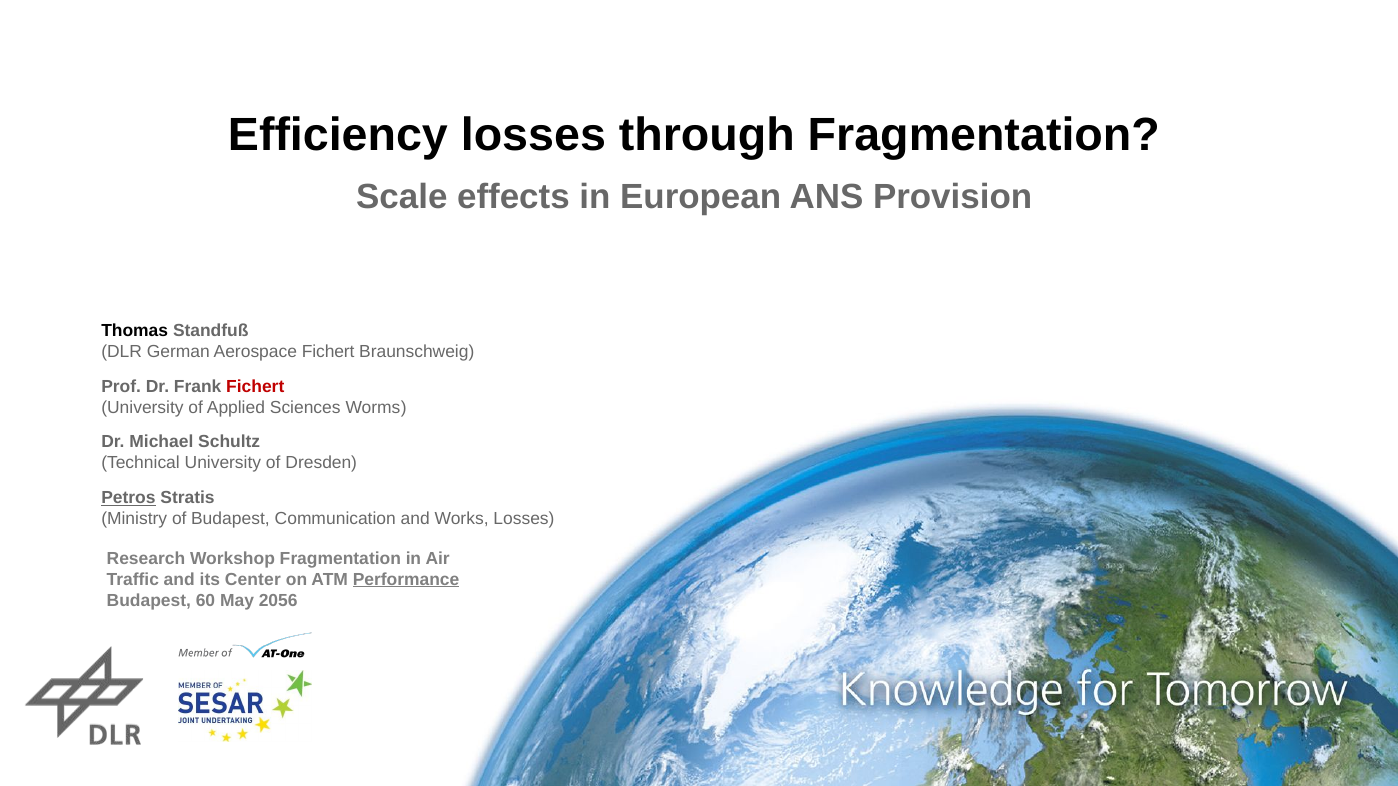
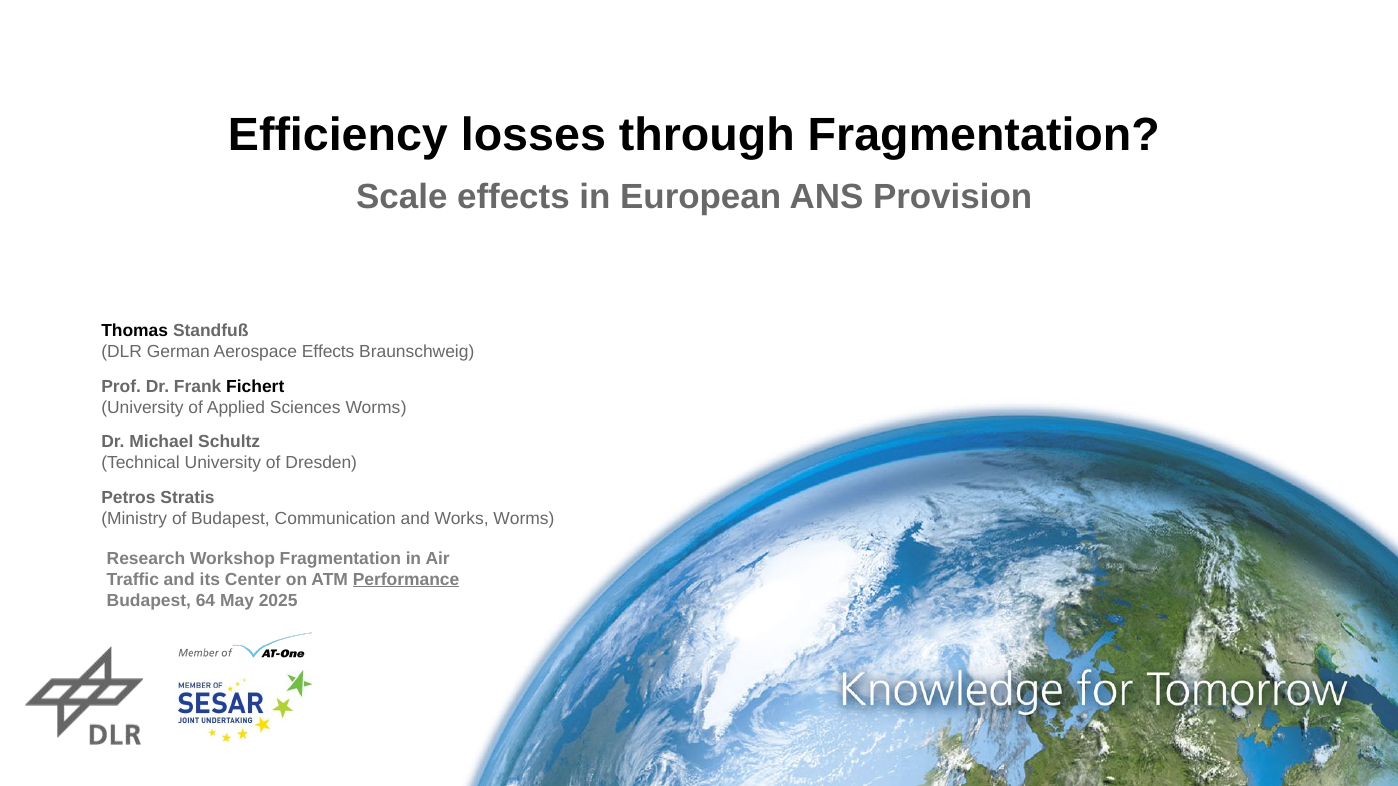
Aerospace Fichert: Fichert -> Effects (328, 352)
Fichert colour: red -> black (255, 386)
Petros underline: present -> none (128, 498)
Works Losses: Losses -> Worms (524, 519)
60: 60 -> 64 (206, 601)
2056: 2056 -> 2025 (278, 601)
